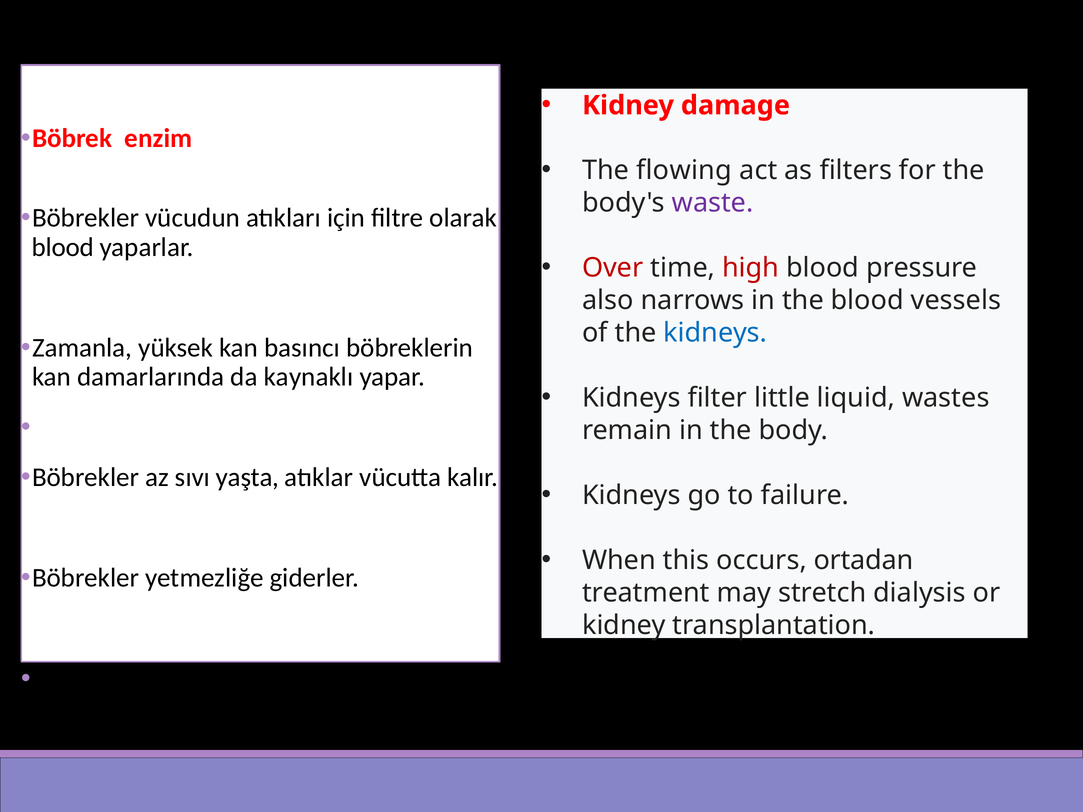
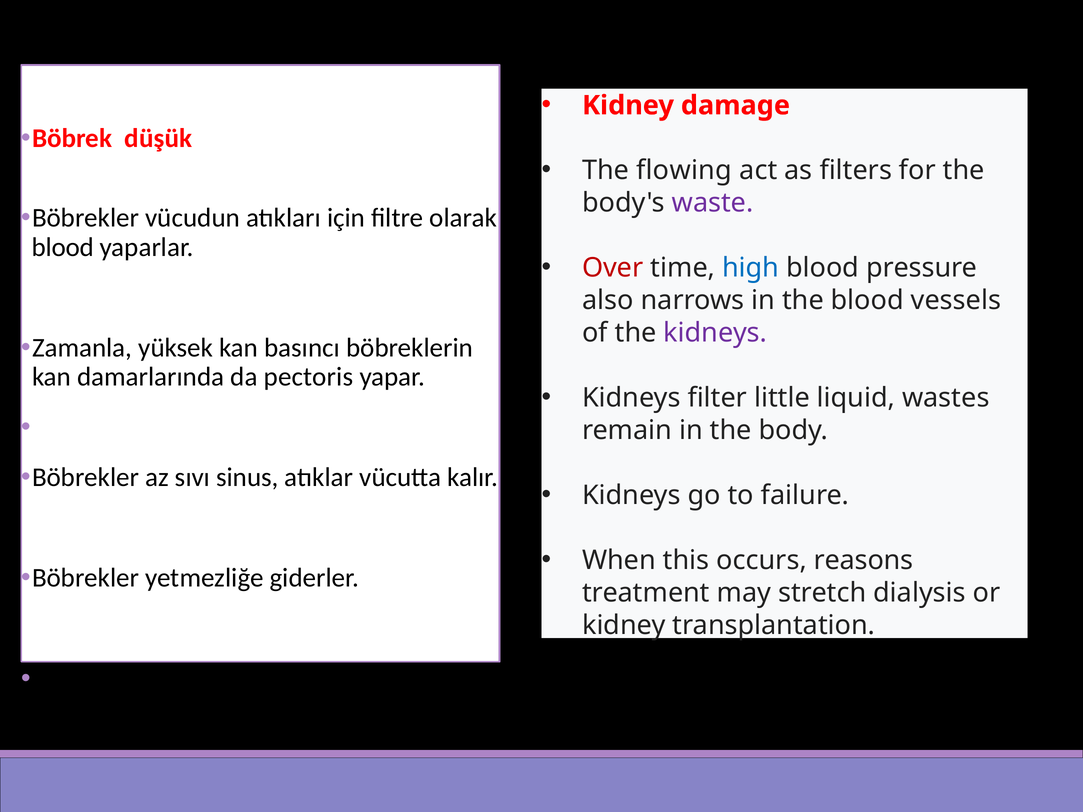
enzim: enzim -> düşük (158, 138)
high colour: red -> blue (751, 268)
kidneys colour: blue -> purple (715, 333)
kaynaklı: kaynaklı -> pectoris (308, 377)
yaşta: yaşta -> sinus (247, 478)
ortadan: ortadan -> reasons (864, 560)
